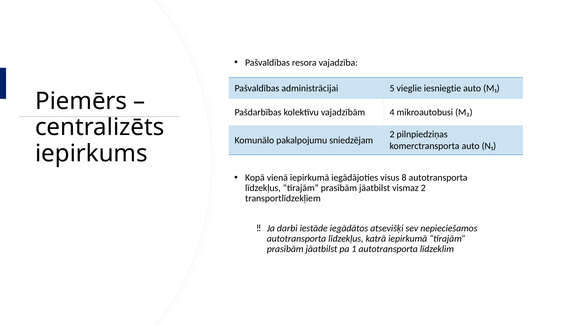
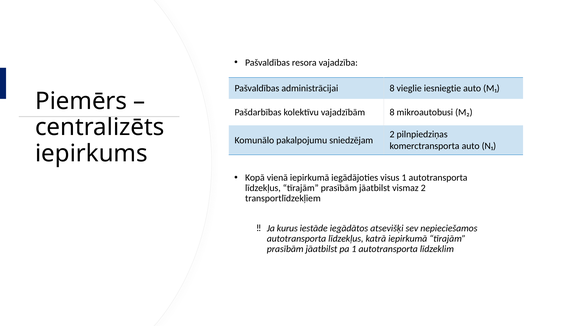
administrācijai 5: 5 -> 8 (392, 88)
vajadzībām 4: 4 -> 8 (392, 112)
visus 8: 8 -> 1 (404, 177)
darbi: darbi -> kurus (287, 228)
